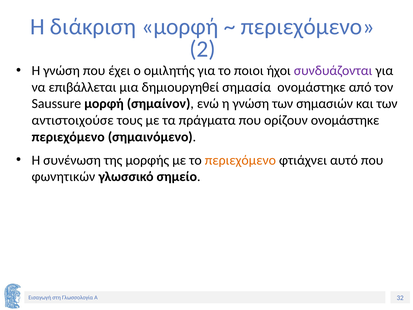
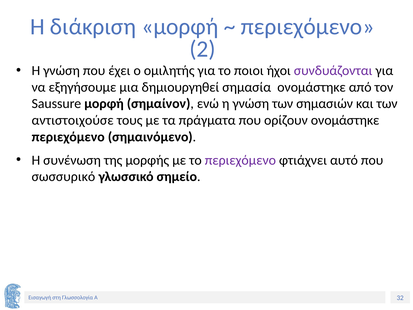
επιβάλλεται: επιβάλλεται -> εξηγήσουμε (82, 87)
περιεχόμενο colour: orange -> purple (240, 160)
φωνητικών: φωνητικών -> σωσσυρικό (63, 177)
